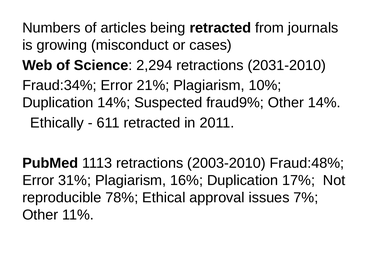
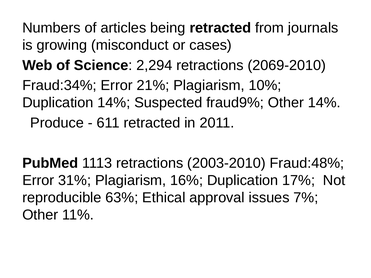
2031-2010: 2031-2010 -> 2069-2010 (287, 65)
Ethically: Ethically -> Produce (57, 123)
78%: 78% -> 63% (122, 198)
